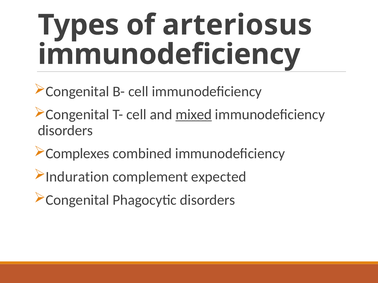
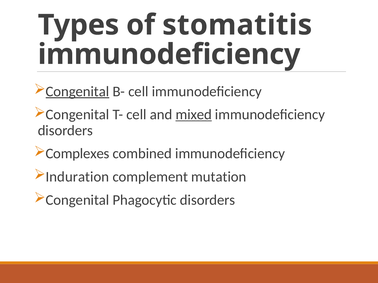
arteriosus: arteriosus -> stomatitis (237, 25)
Congenital underline: none -> present (77, 92)
expected: expected -> mutation (219, 177)
